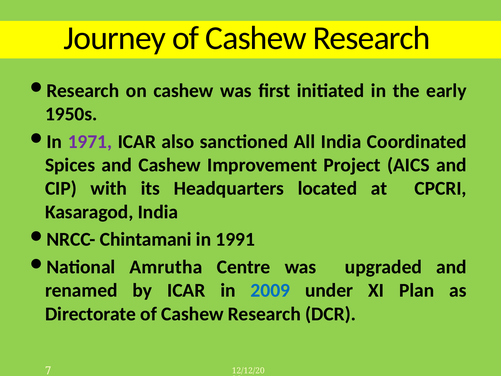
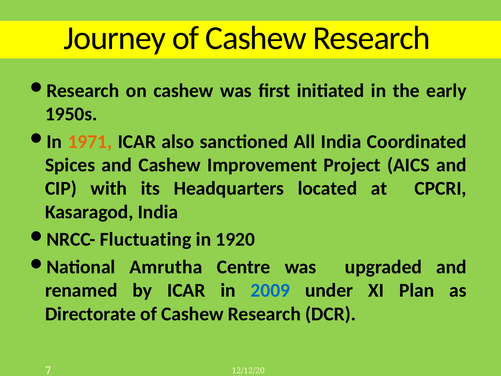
1971 colour: purple -> orange (90, 142)
Chintamani: Chintamani -> Fluctuating (146, 239)
1991: 1991 -> 1920 (235, 239)
